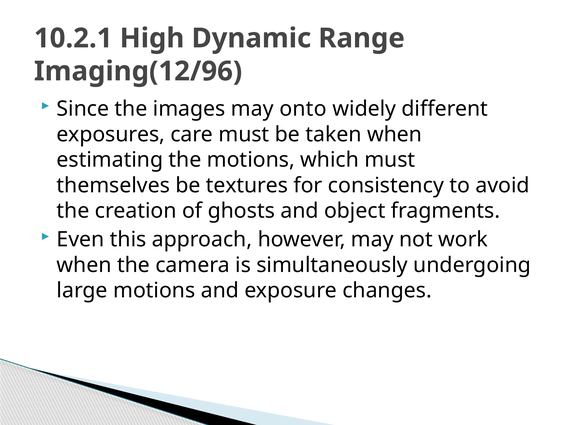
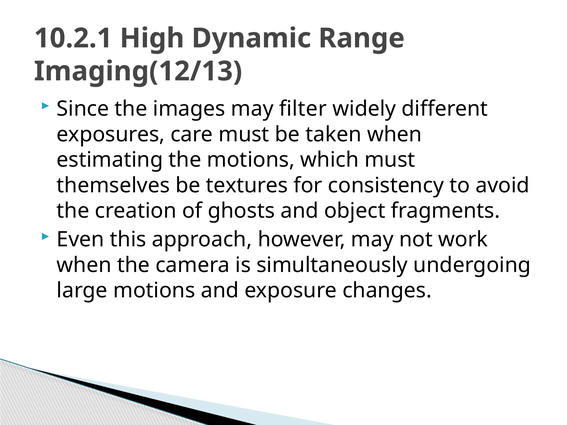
Imaging(12/96: Imaging(12/96 -> Imaging(12/13 (138, 71)
onto: onto -> filter (303, 109)
